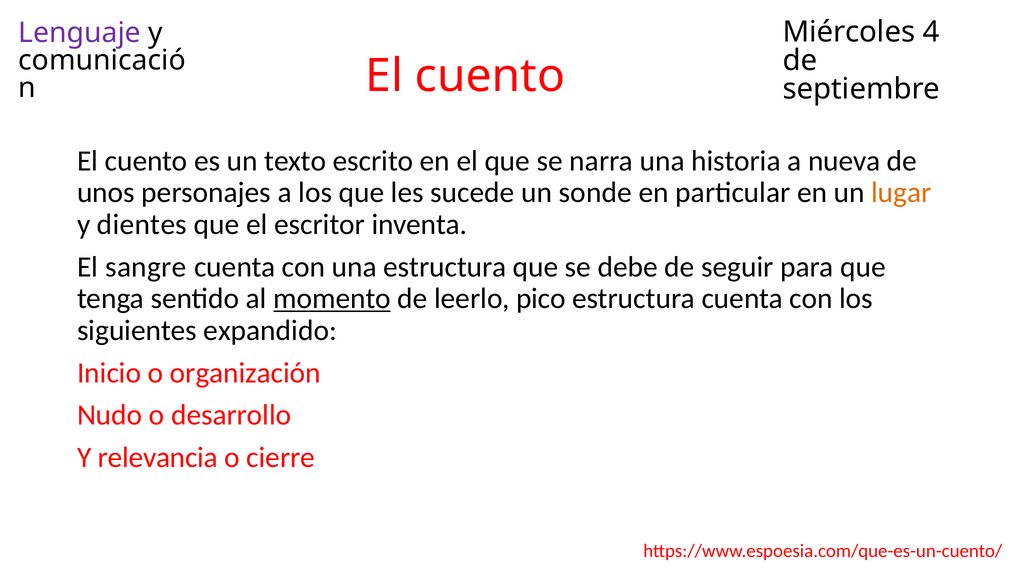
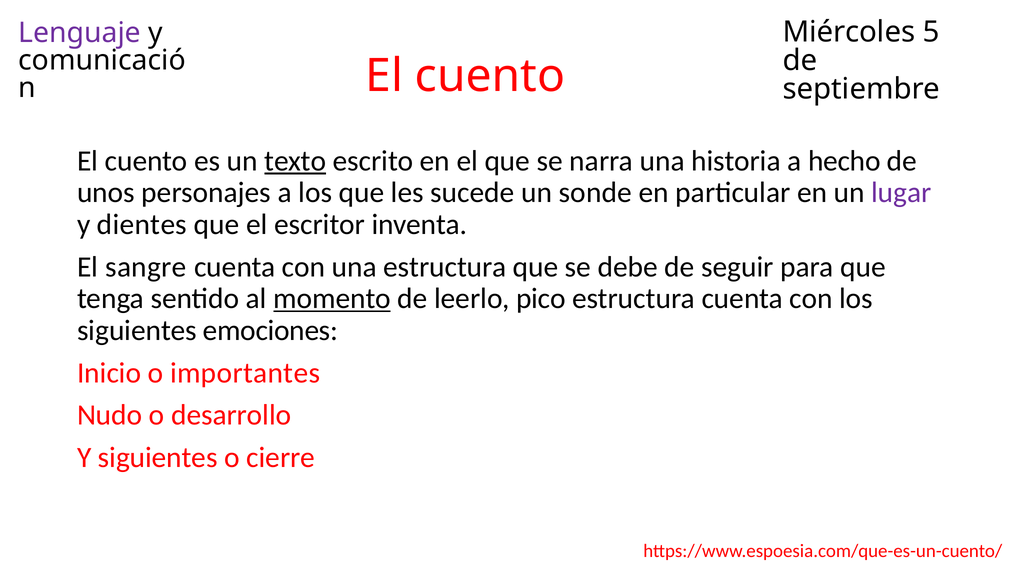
4: 4 -> 5 (931, 32)
texto underline: none -> present (295, 161)
nueva: nueva -> hecho (844, 161)
lugar colour: orange -> purple (901, 193)
expandido: expandido -> emociones (270, 331)
organización: organización -> importantes (245, 373)
Y relevancia: relevancia -> siguientes (158, 458)
